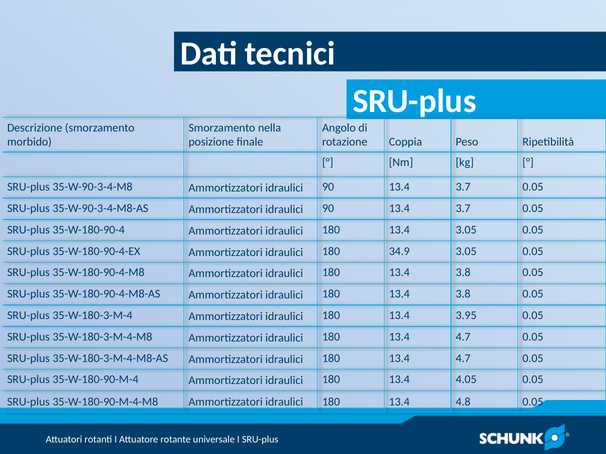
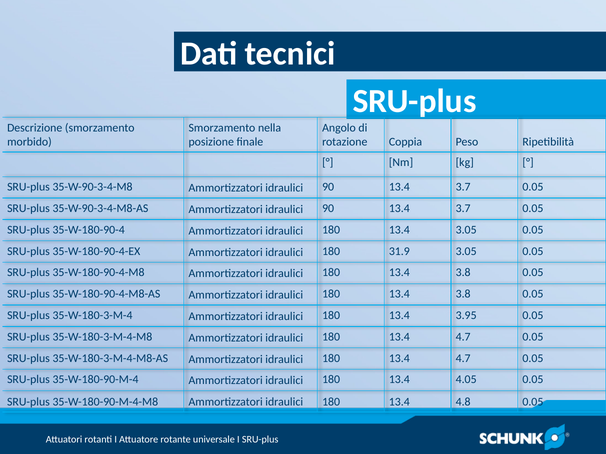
34.9: 34.9 -> 31.9 (399, 251)
